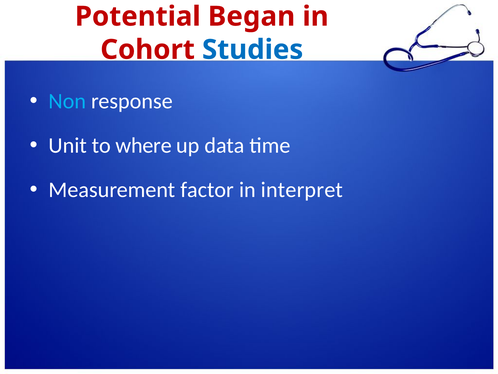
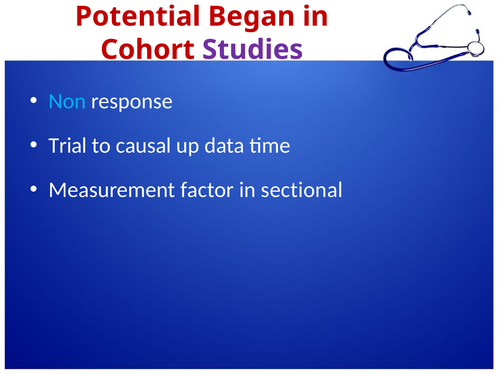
Studies colour: blue -> purple (253, 50)
Unit: Unit -> Trial (68, 145)
where: where -> causal (144, 145)
interpret: interpret -> sectional (302, 190)
